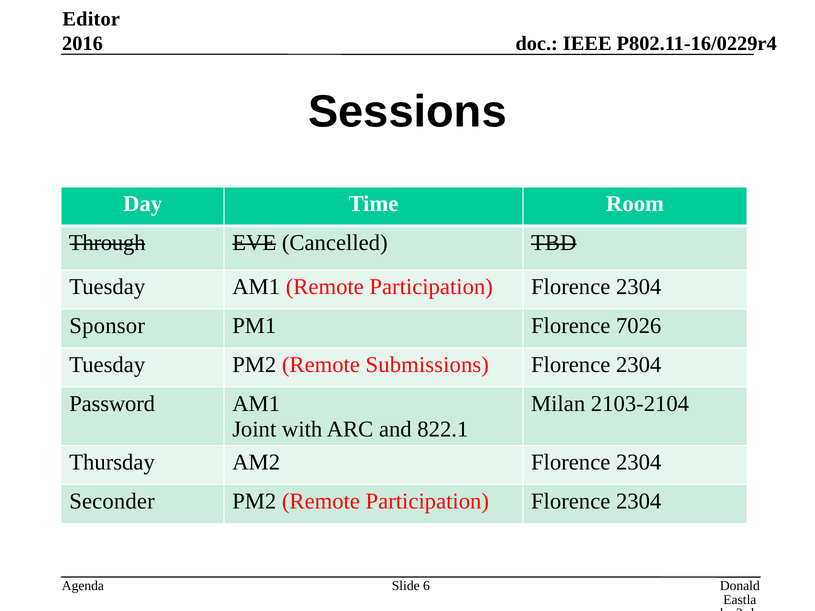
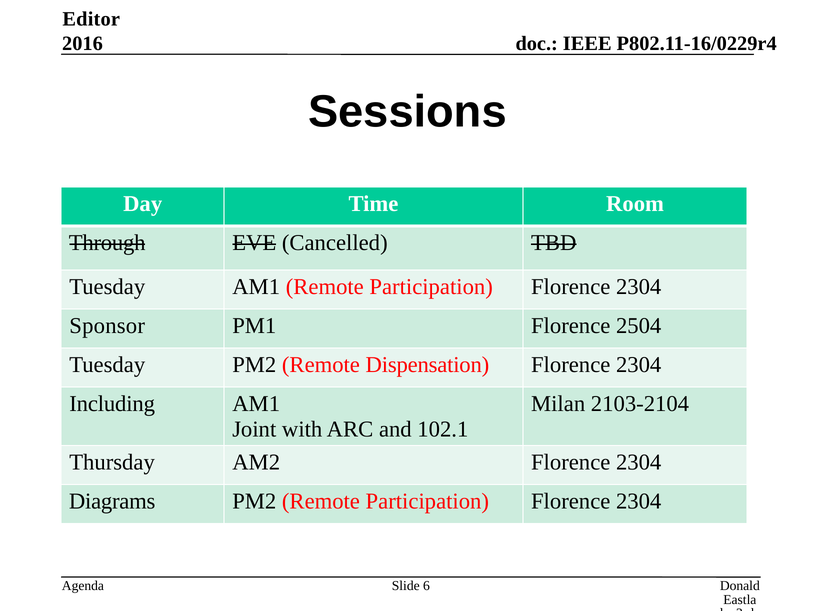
7026: 7026 -> 2504 (639, 326)
Submissions: Submissions -> Dispensation (427, 365)
Password: Password -> Including (112, 404)
822.1: 822.1 -> 102.1 (443, 429)
Seconder: Seconder -> Diagrams (112, 502)
